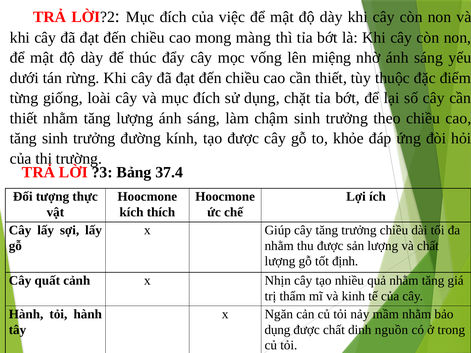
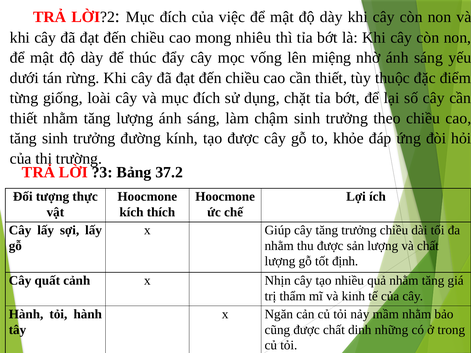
màng: màng -> nhiêu (253, 38)
37.4: 37.4 -> 37.2 (169, 172)
dụng: dụng -> cũng (277, 330)
nguồn: nguồn -> những (391, 330)
